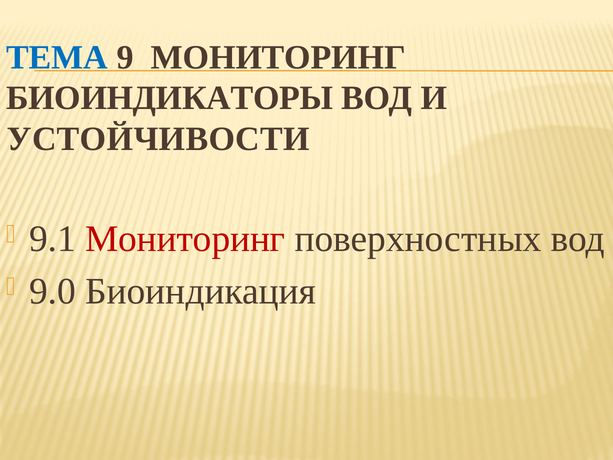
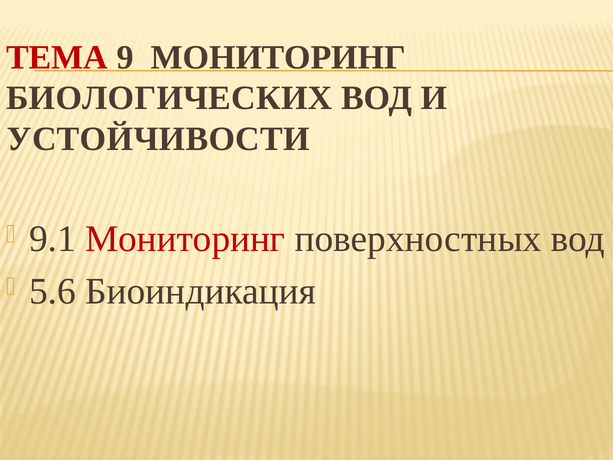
ТЕМА colour: blue -> red (57, 57)
БИОИНДИКАТОРЫ: БИОИНДИКАТОРЫ -> БИОЛОГИЧЕСКИХ (169, 98)
9.0: 9.0 -> 5.6 (52, 291)
